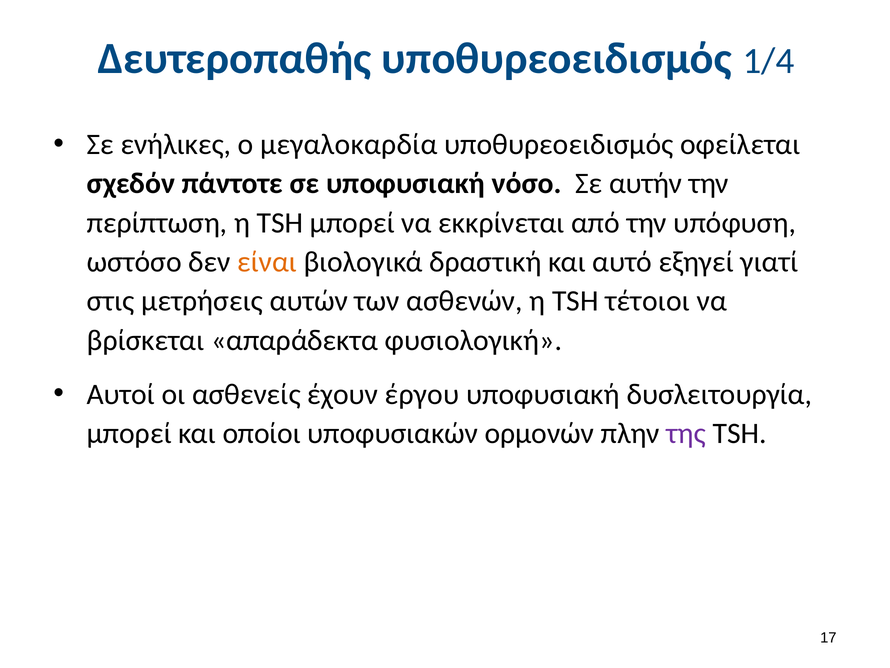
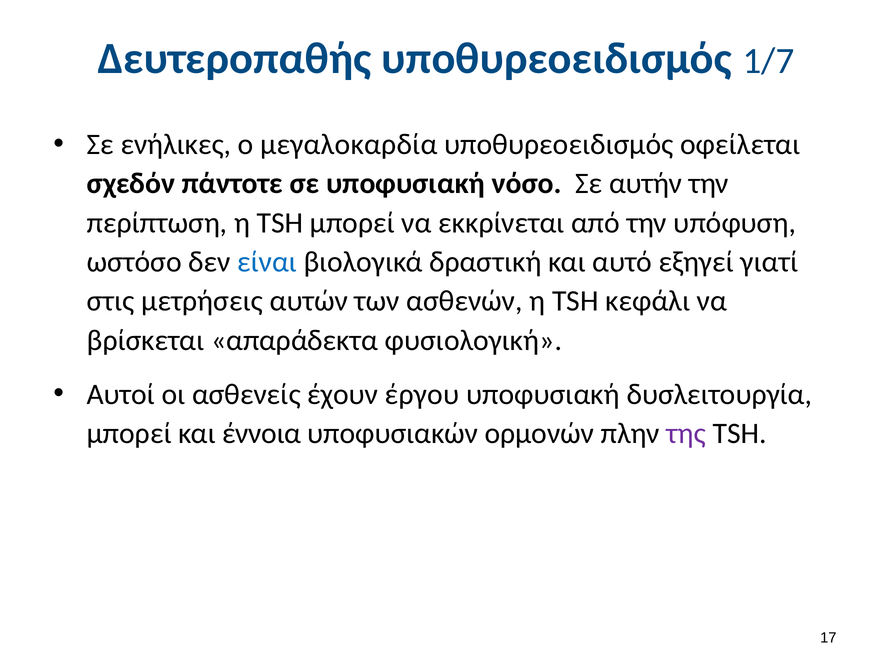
1/4: 1/4 -> 1/7 (769, 61)
είναι colour: orange -> blue (267, 262)
τέτοιοι: τέτοιοι -> κεφάλι (648, 301)
οποίοι: οποίοι -> έννοια (262, 433)
